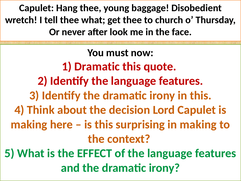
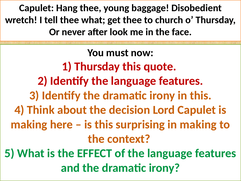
1 Dramatic: Dramatic -> Thursday (97, 66)
